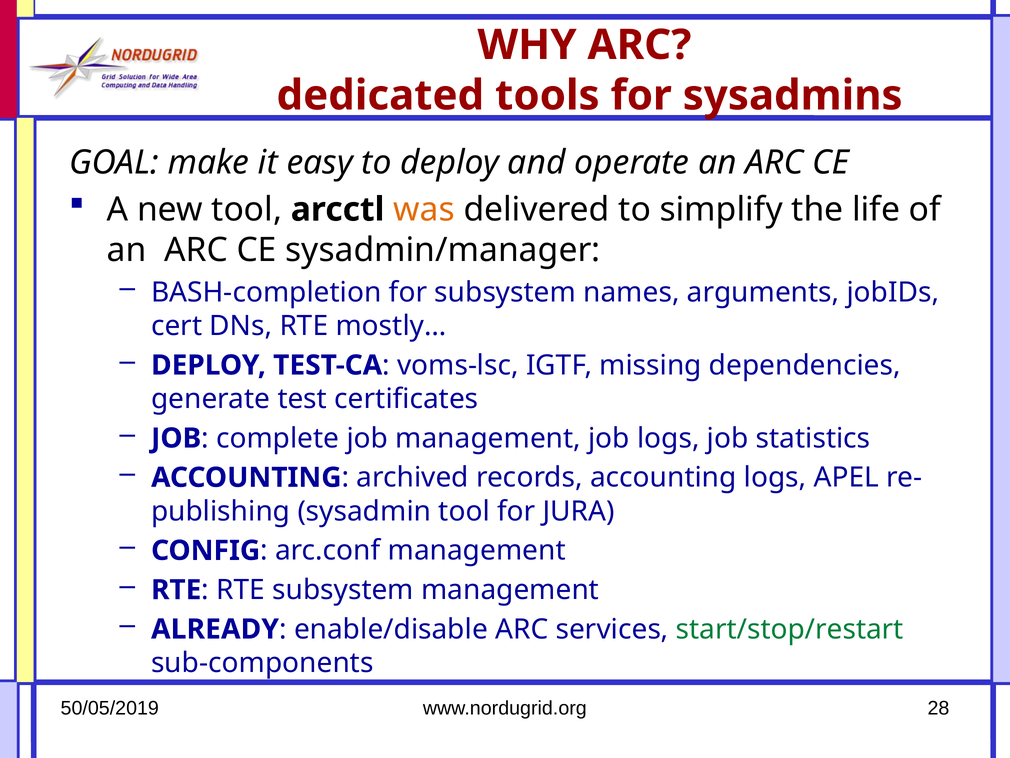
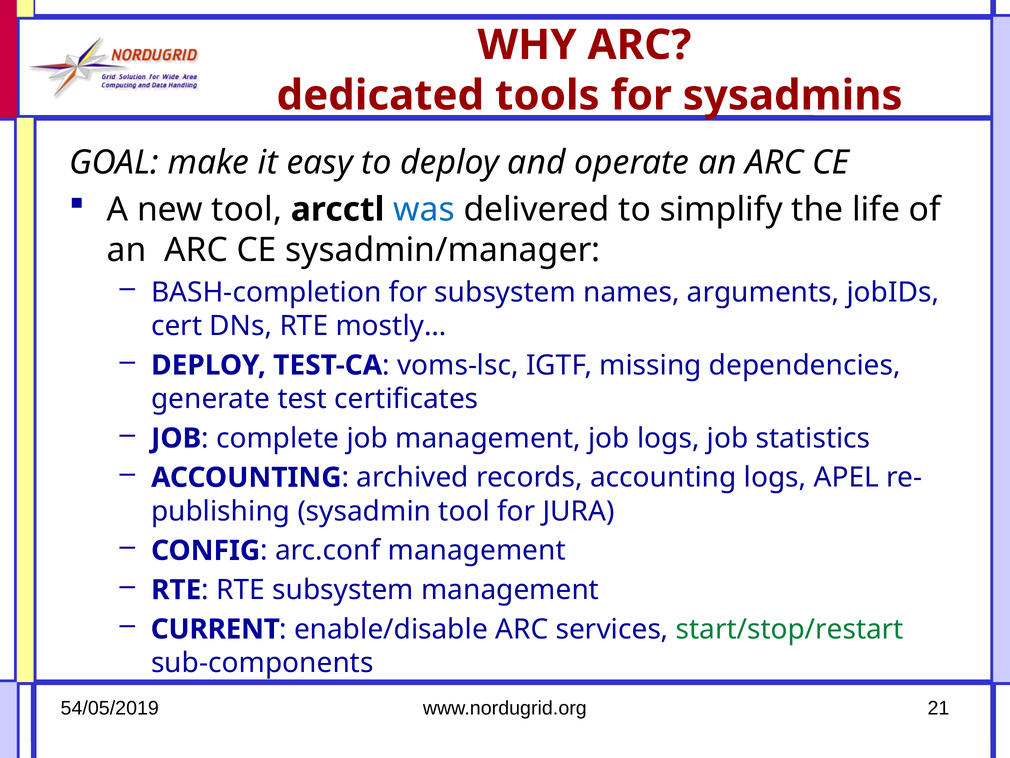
was colour: orange -> blue (424, 209)
ALREADY: ALREADY -> CURRENT (215, 629)
50/05/2019: 50/05/2019 -> 54/05/2019 (110, 708)
28: 28 -> 21 (938, 708)
